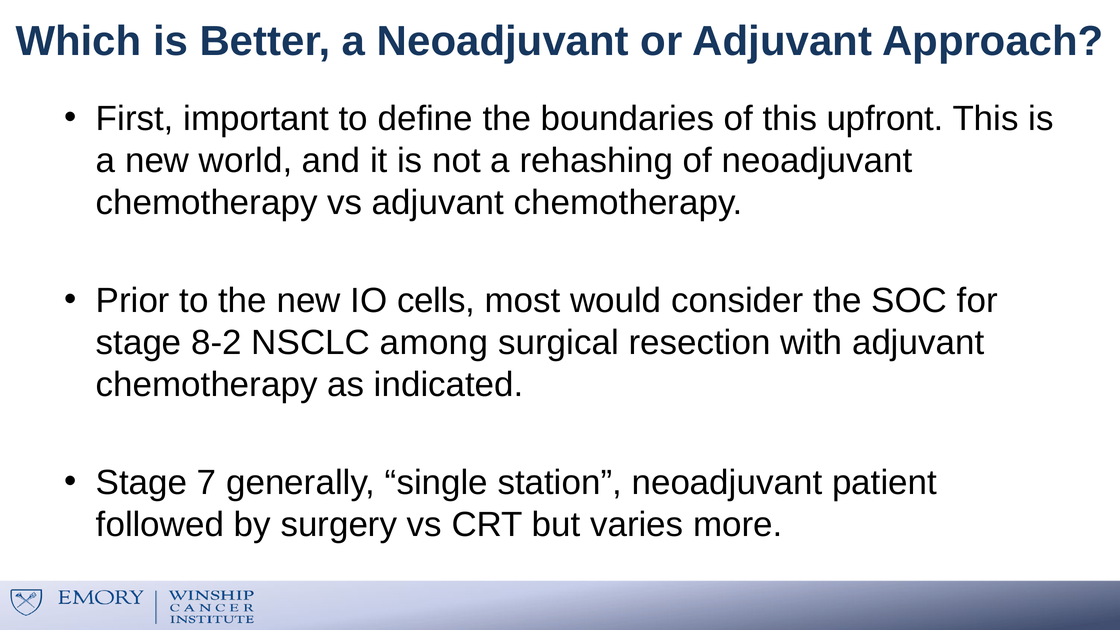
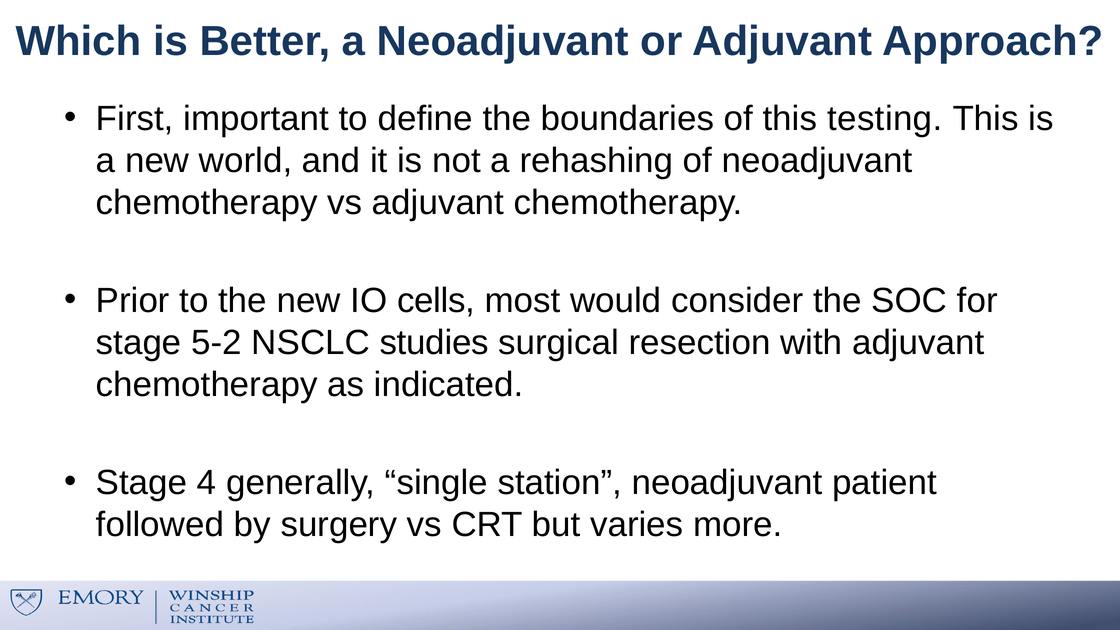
upfront: upfront -> testing (885, 119)
8-2: 8-2 -> 5-2 (216, 343)
among: among -> studies (434, 343)
7: 7 -> 4 (207, 483)
